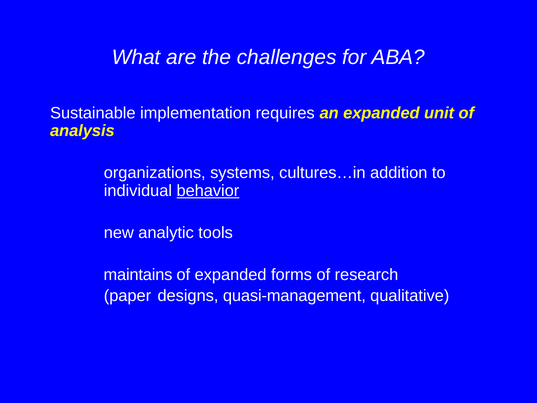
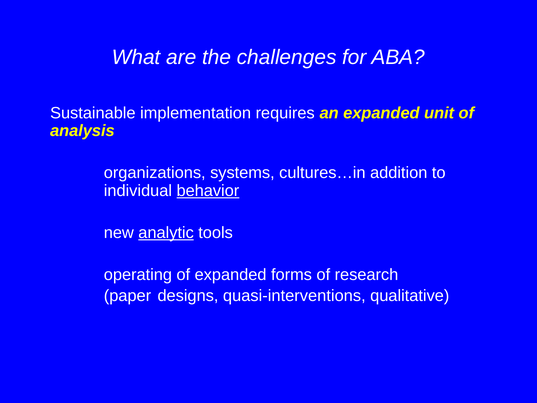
analytic underline: none -> present (166, 232)
maintains: maintains -> operating (138, 274)
quasi-management: quasi-management -> quasi-interventions (294, 295)
